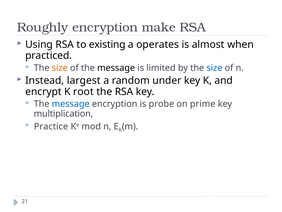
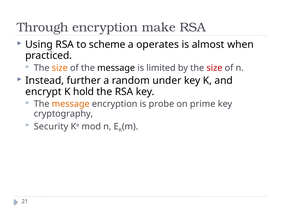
Roughly: Roughly -> Through (43, 27)
existing: existing -> scheme (107, 44)
size colour: blue -> red (214, 68)
largest: largest -> further (84, 80)
root: root -> hold (84, 91)
message colour: blue -> orange (71, 104)
multiplication: multiplication -> cryptography (63, 113)
Practice: Practice -> Security (51, 126)
